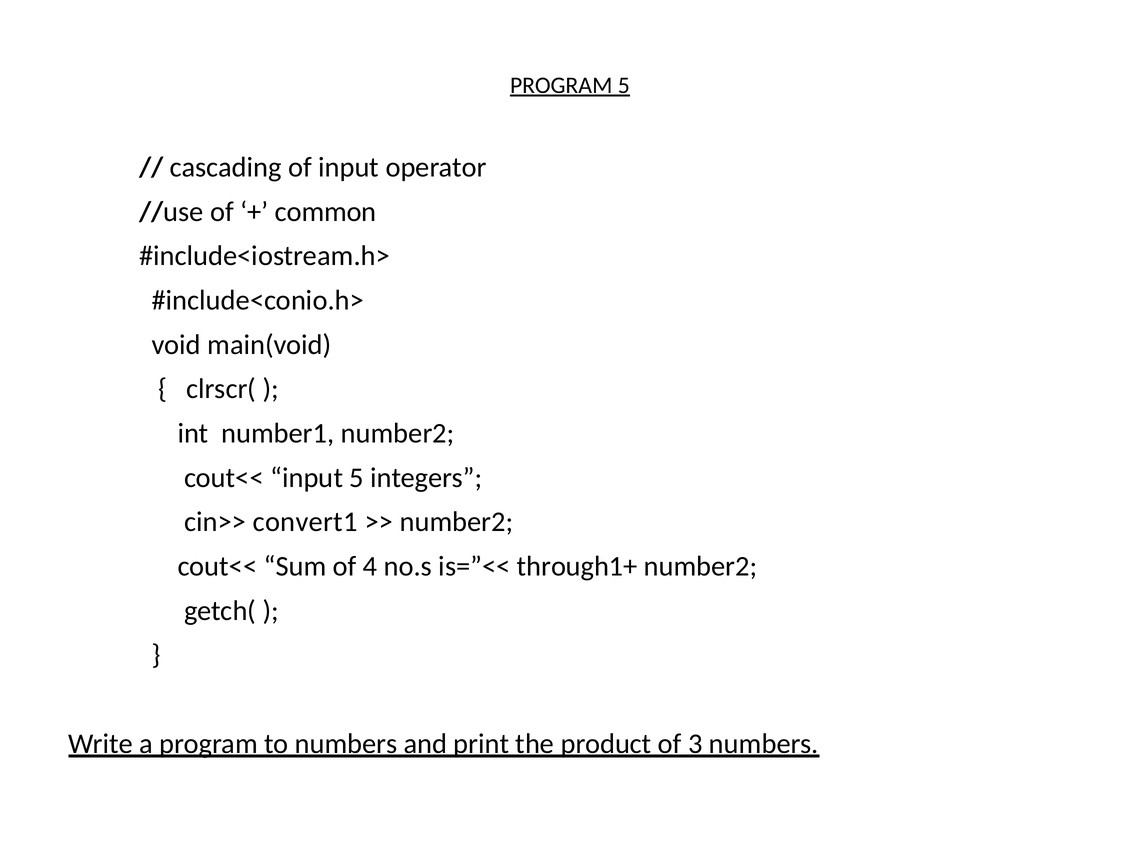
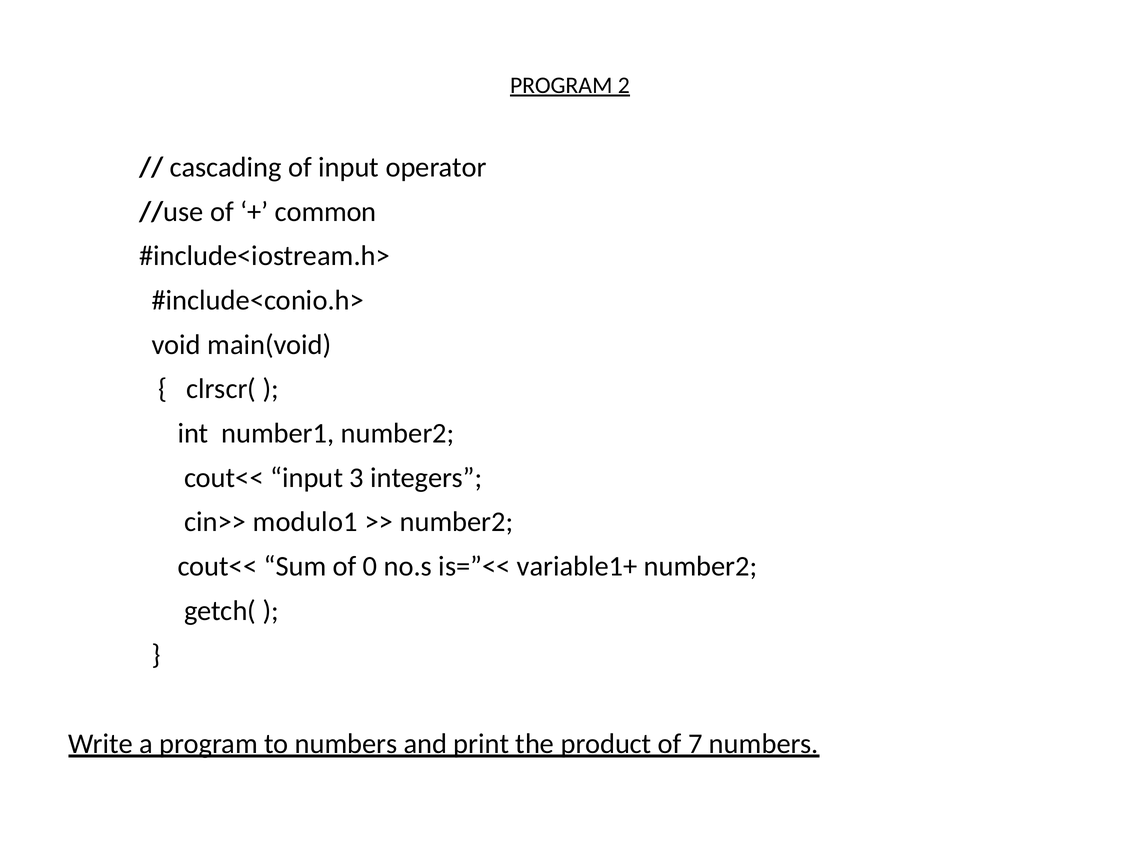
PROGRAM 5: 5 -> 2 (624, 85)
input 5: 5 -> 3 (357, 478)
convert1: convert1 -> modulo1 (305, 522)
4: 4 -> 0 (370, 566)
through1+: through1+ -> variable1+ (577, 566)
3: 3 -> 7 (695, 744)
